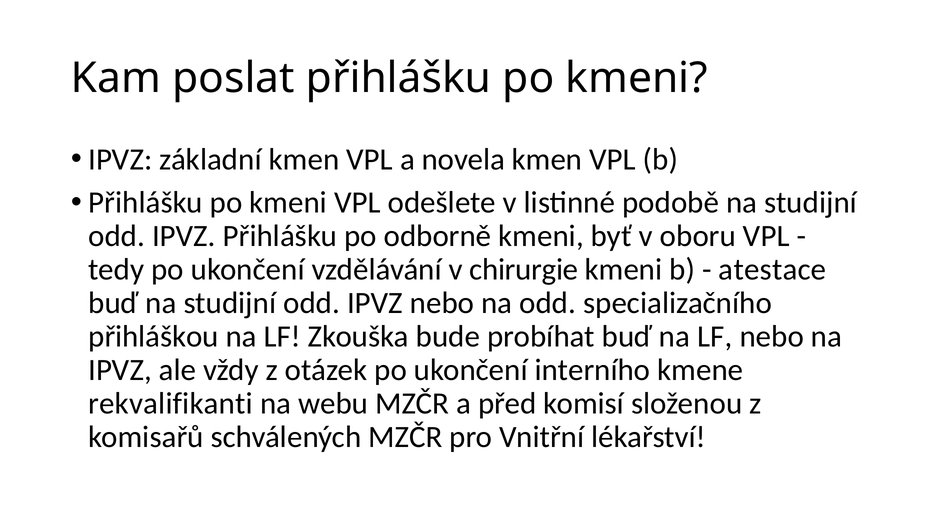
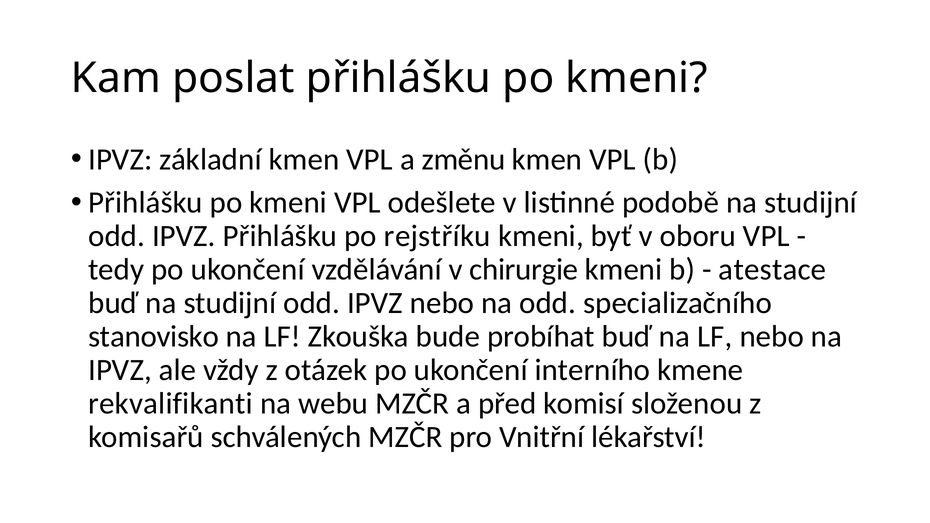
novela: novela -> změnu (463, 159)
odborně: odborně -> rejstříku (437, 236)
přihláškou: přihláškou -> stanovisko (154, 337)
